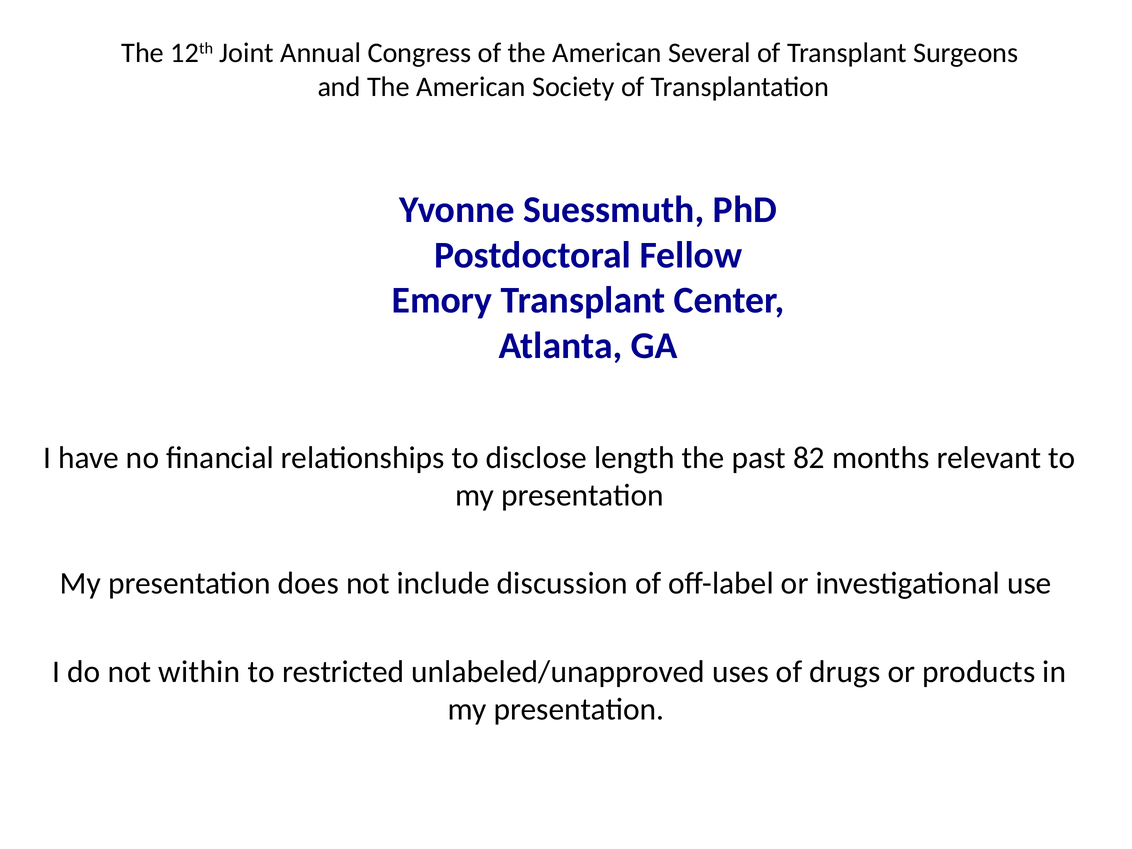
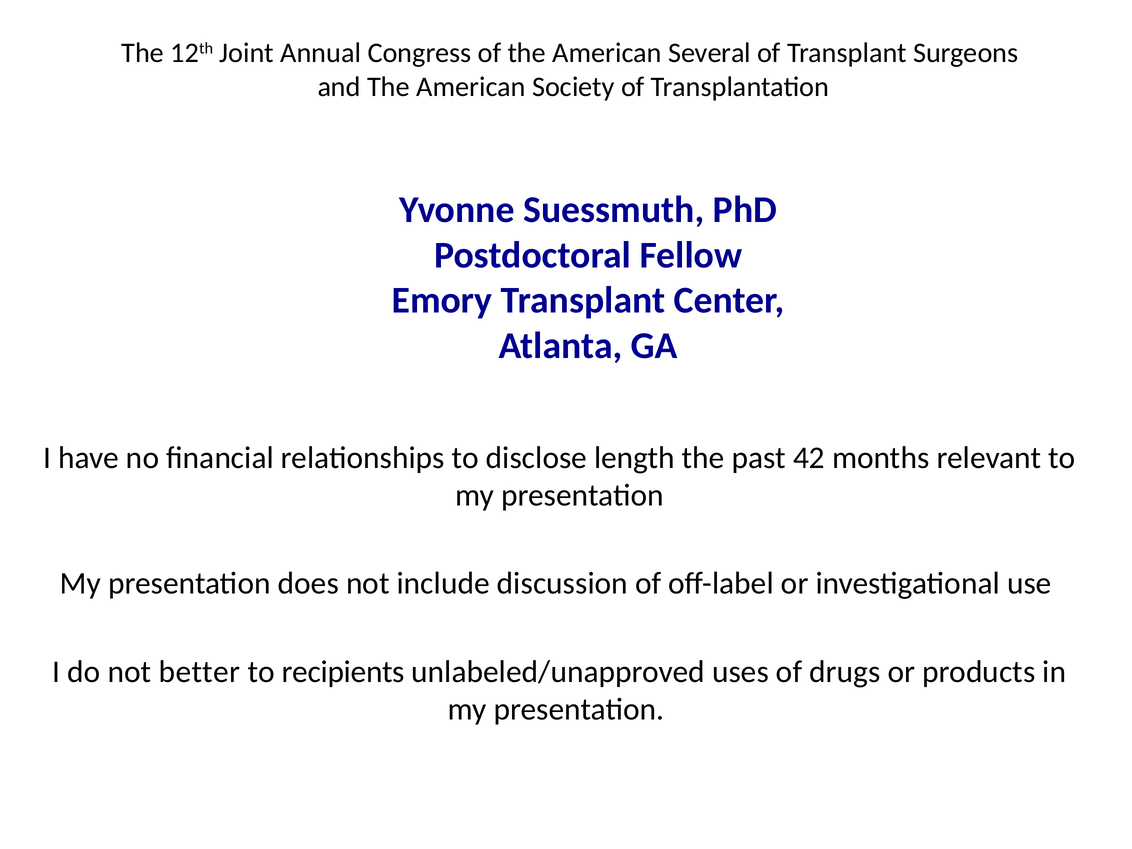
82: 82 -> 42 (809, 458)
within: within -> better (199, 672)
restricted: restricted -> recipients (343, 672)
